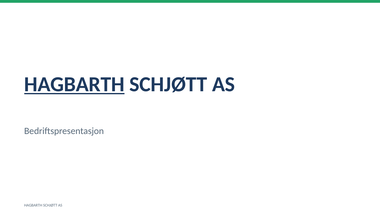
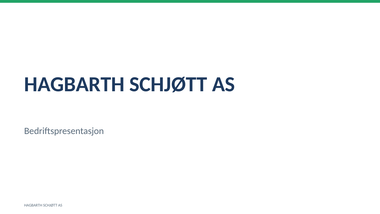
HAGBARTH underline: present -> none (74, 84)
